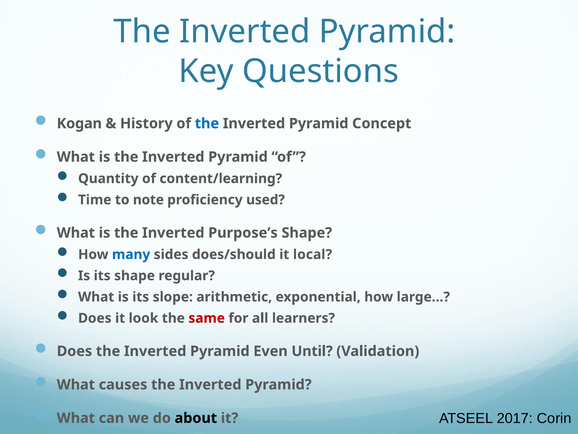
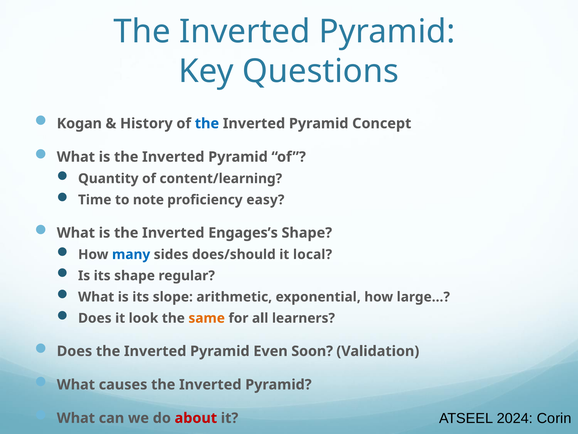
used: used -> easy (265, 200)
Purpose’s: Purpose’s -> Engages’s (243, 233)
same colour: red -> orange (207, 318)
Until: Until -> Soon (312, 351)
about colour: black -> red (196, 418)
2017: 2017 -> 2024 (515, 418)
